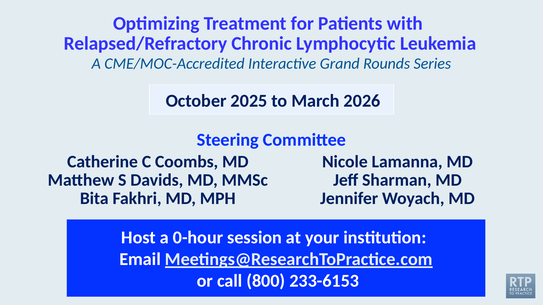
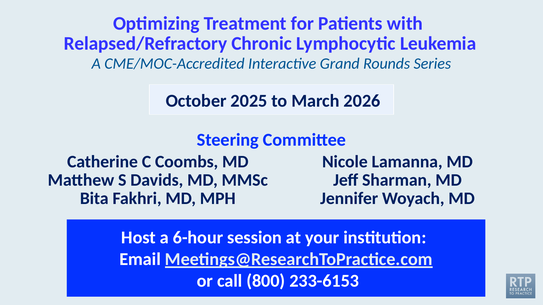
0-hour: 0-hour -> 6-hour (198, 238)
